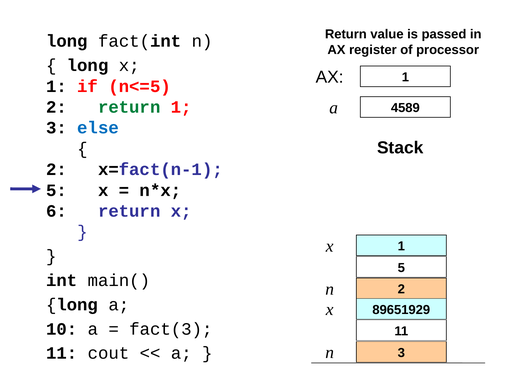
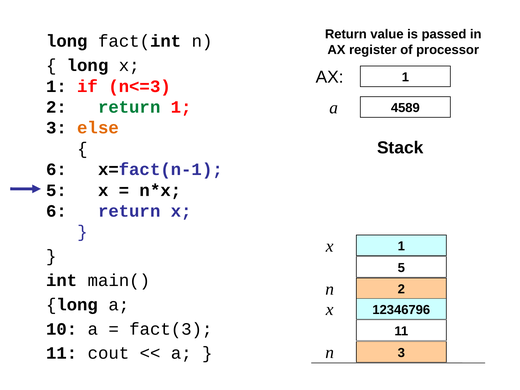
n<=5: n<=5 -> n<=3 (140, 86)
else colour: blue -> orange (98, 128)
2: 2 -> 6 (56, 170)
89651929: 89651929 -> 12346796 (401, 310)
